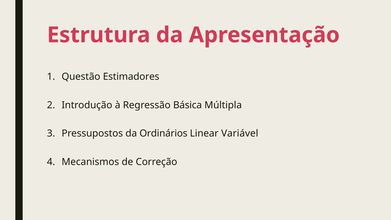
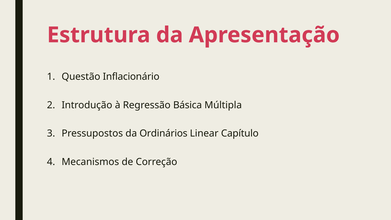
Estimadores: Estimadores -> Inflacionário (131, 77)
Variável: Variável -> Capítulo (240, 133)
